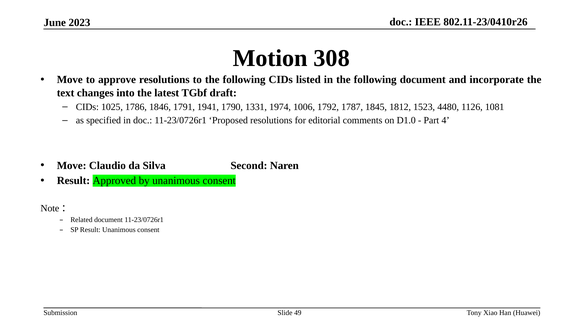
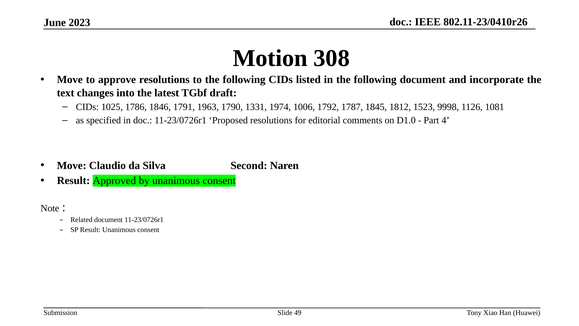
1941: 1941 -> 1963 (208, 107)
4480: 4480 -> 9998 (448, 107)
